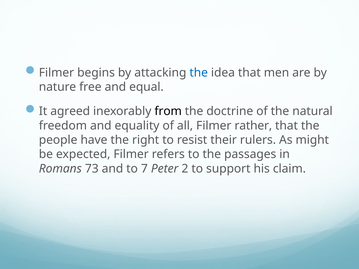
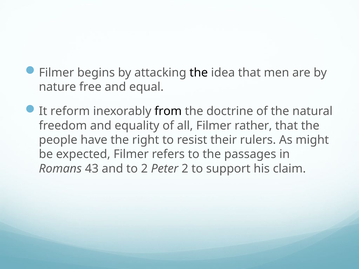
the colour: blue -> black (199, 73)
agreed: agreed -> reform (70, 111)
73: 73 -> 43 (92, 169)
to 7: 7 -> 2 (144, 169)
